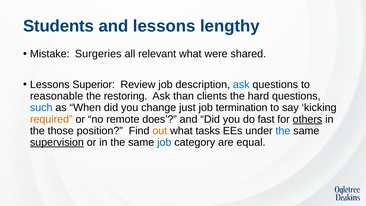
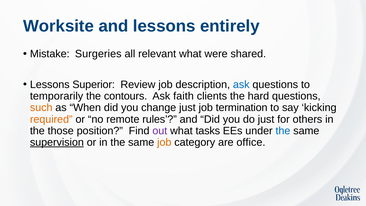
Students: Students -> Worksite (58, 26)
lengthy: lengthy -> entirely (230, 26)
reasonable: reasonable -> temporarily (57, 96)
restoring: restoring -> contours (126, 96)
than: than -> faith (184, 96)
such colour: blue -> orange (41, 108)
does: does -> rules (160, 119)
do fast: fast -> just (266, 119)
others underline: present -> none (307, 119)
out colour: orange -> purple (160, 131)
job colour: blue -> orange (164, 142)
equal: equal -> office (251, 142)
